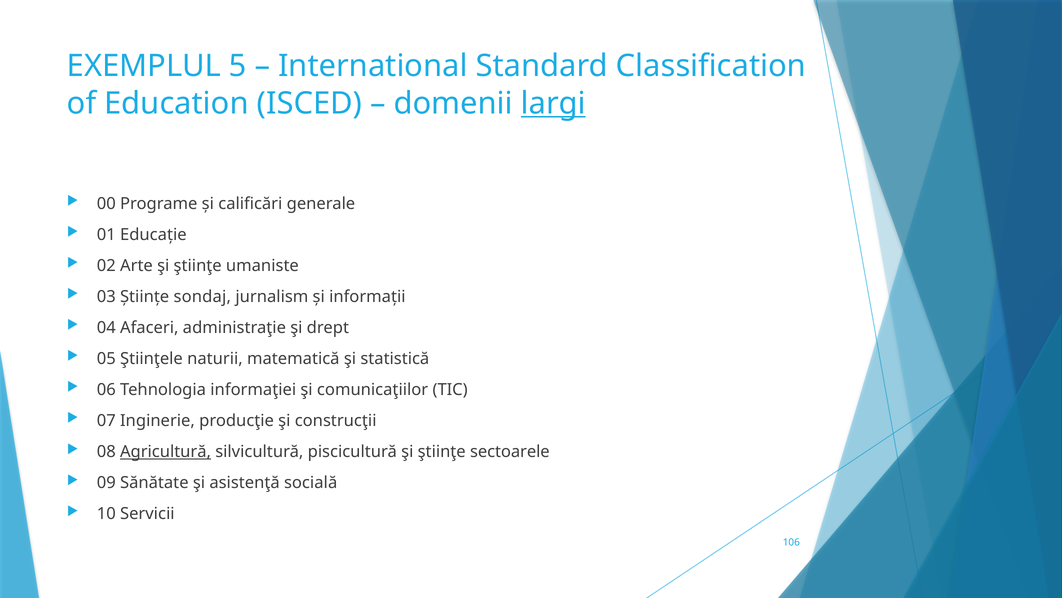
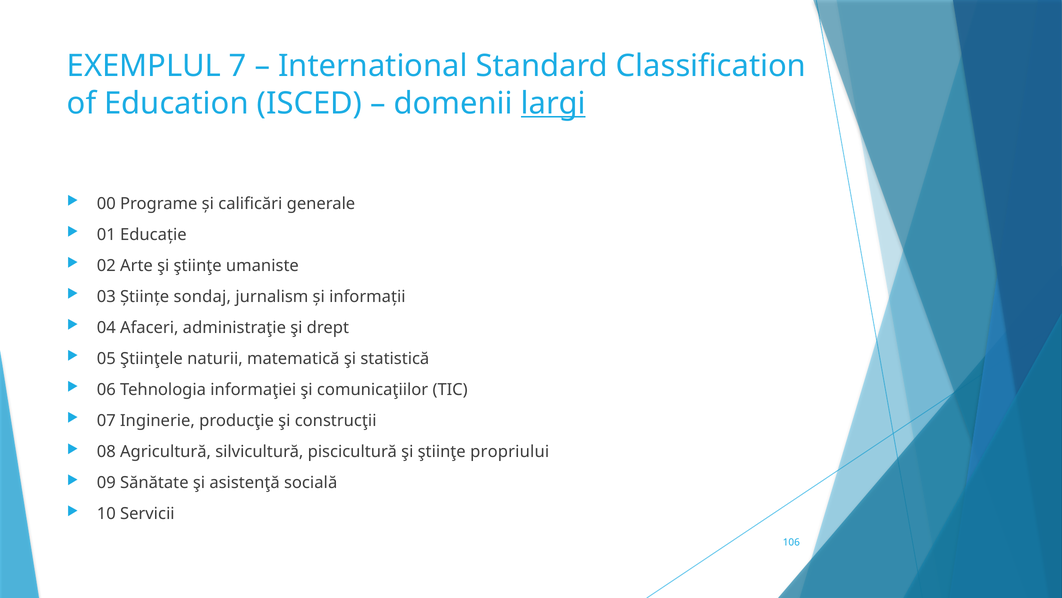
5: 5 -> 7 (238, 66)
Agricultură underline: present -> none (166, 451)
sectoarele: sectoarele -> propriului (510, 451)
